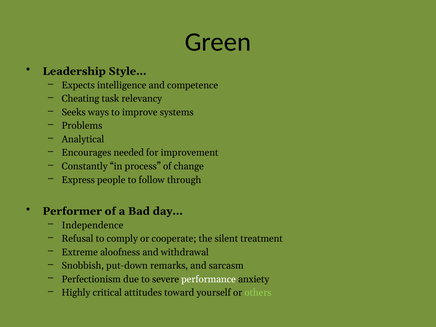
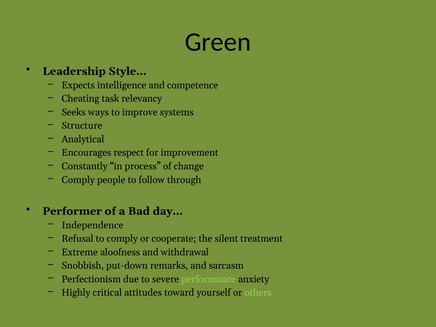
Problems: Problems -> Structure (82, 126)
needed: needed -> respect (129, 153)
Express: Express -> Comply (78, 180)
performance colour: white -> light green (209, 279)
